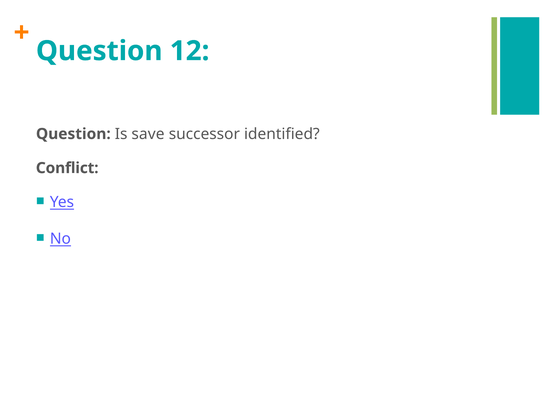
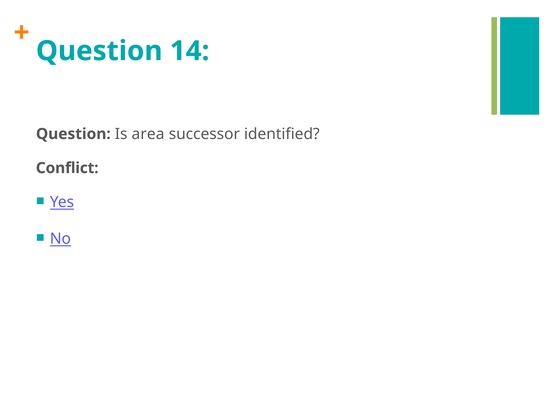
12: 12 -> 14 (190, 51)
save: save -> area (148, 134)
